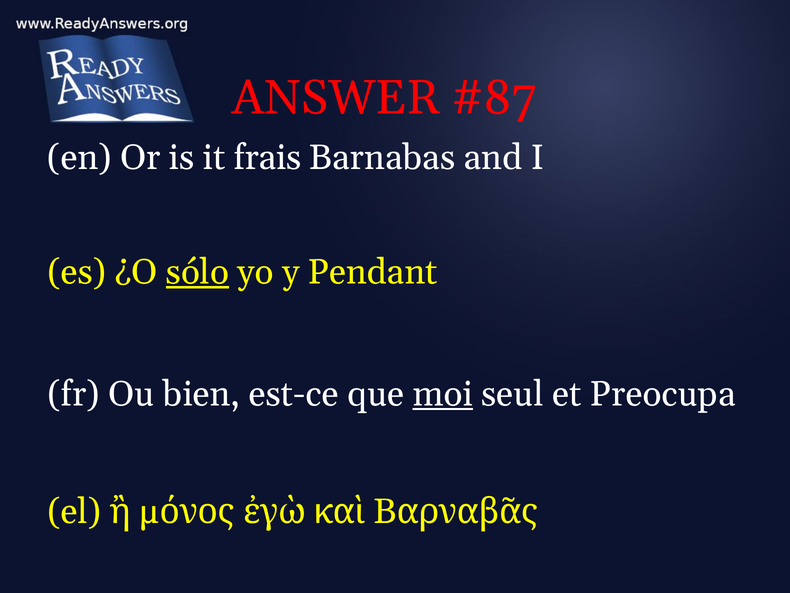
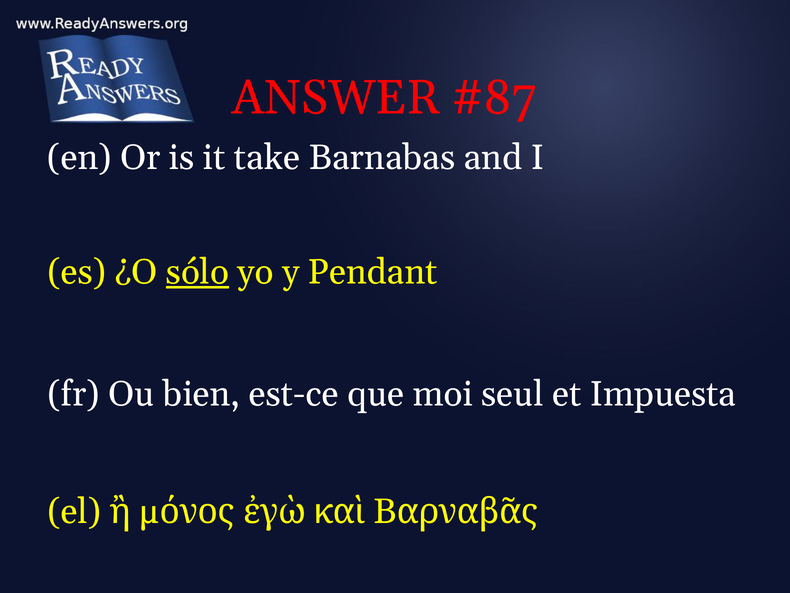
frais: frais -> take (267, 157)
moi underline: present -> none (443, 394)
Preocupa: Preocupa -> Impuesta (663, 394)
